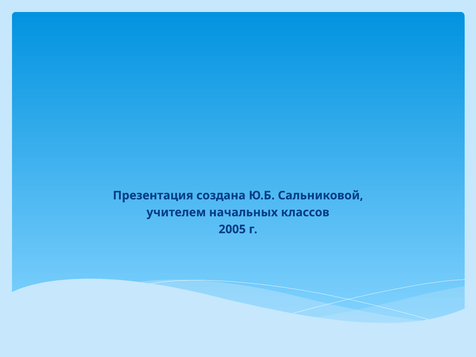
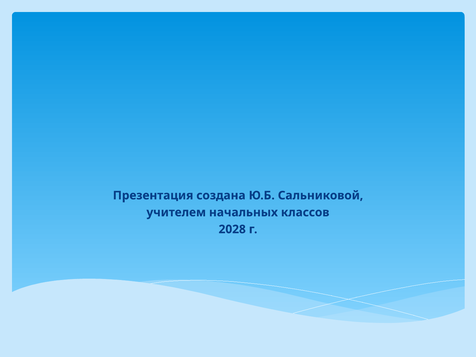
2005: 2005 -> 2028 (232, 229)
